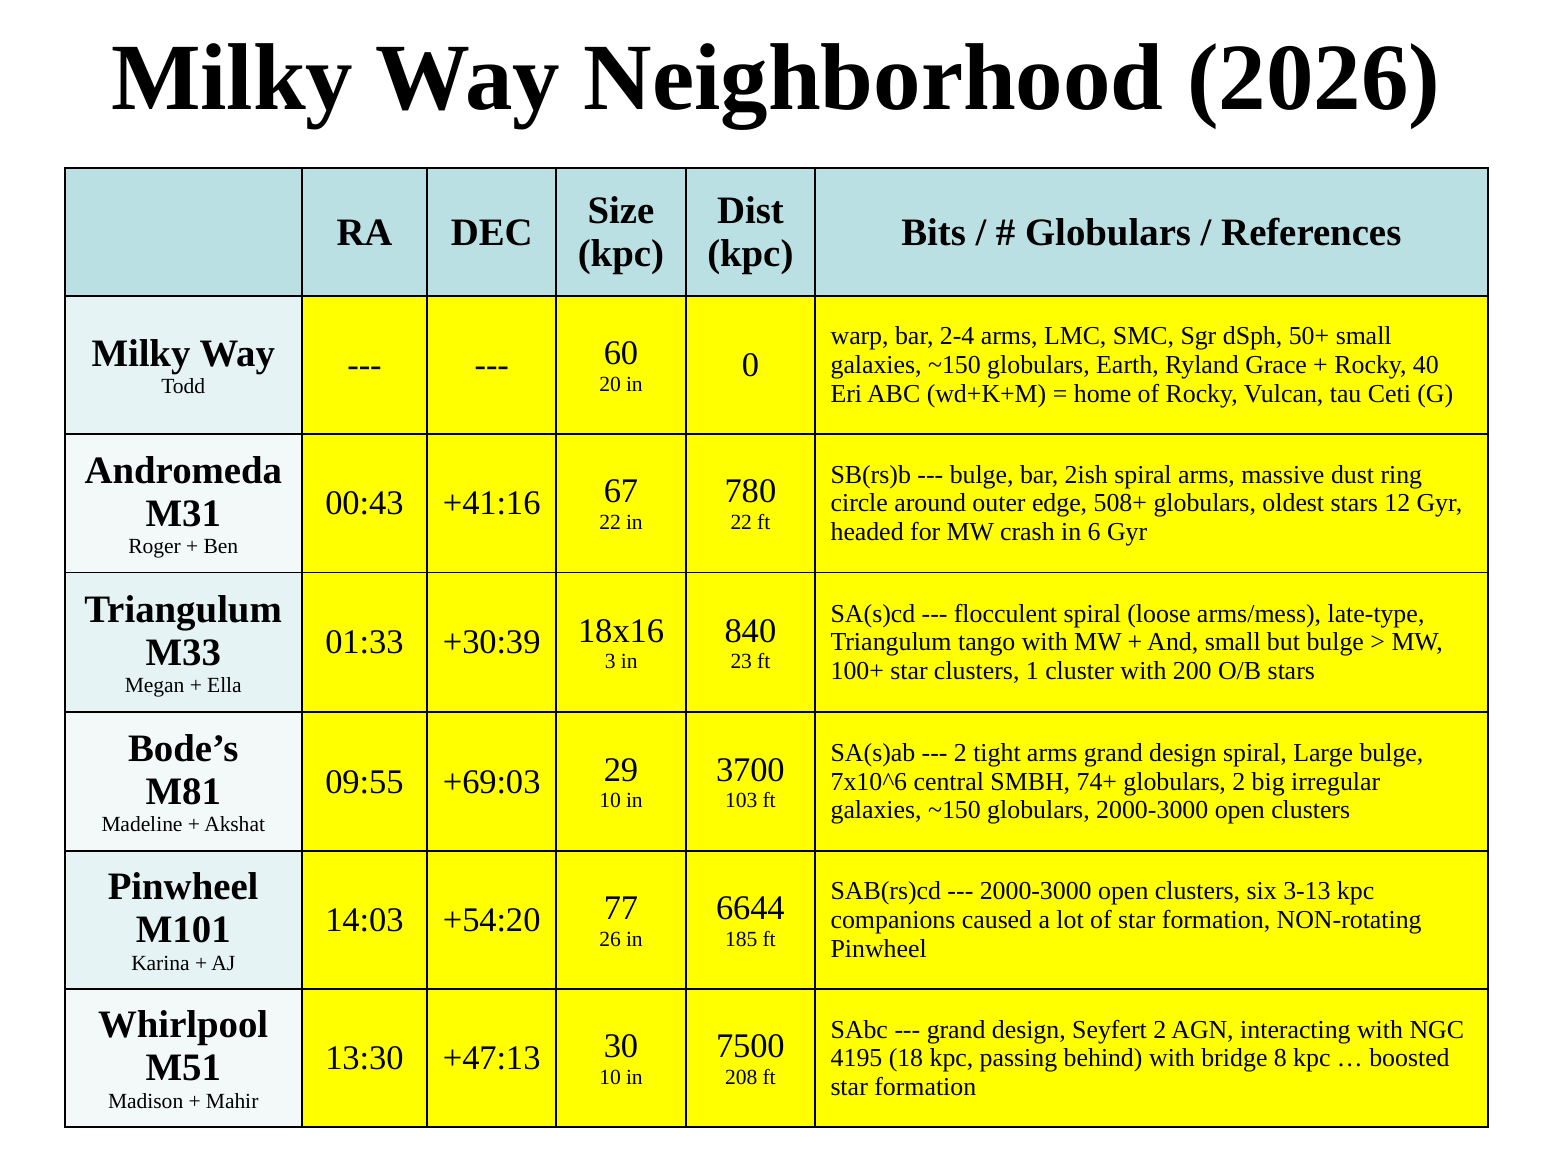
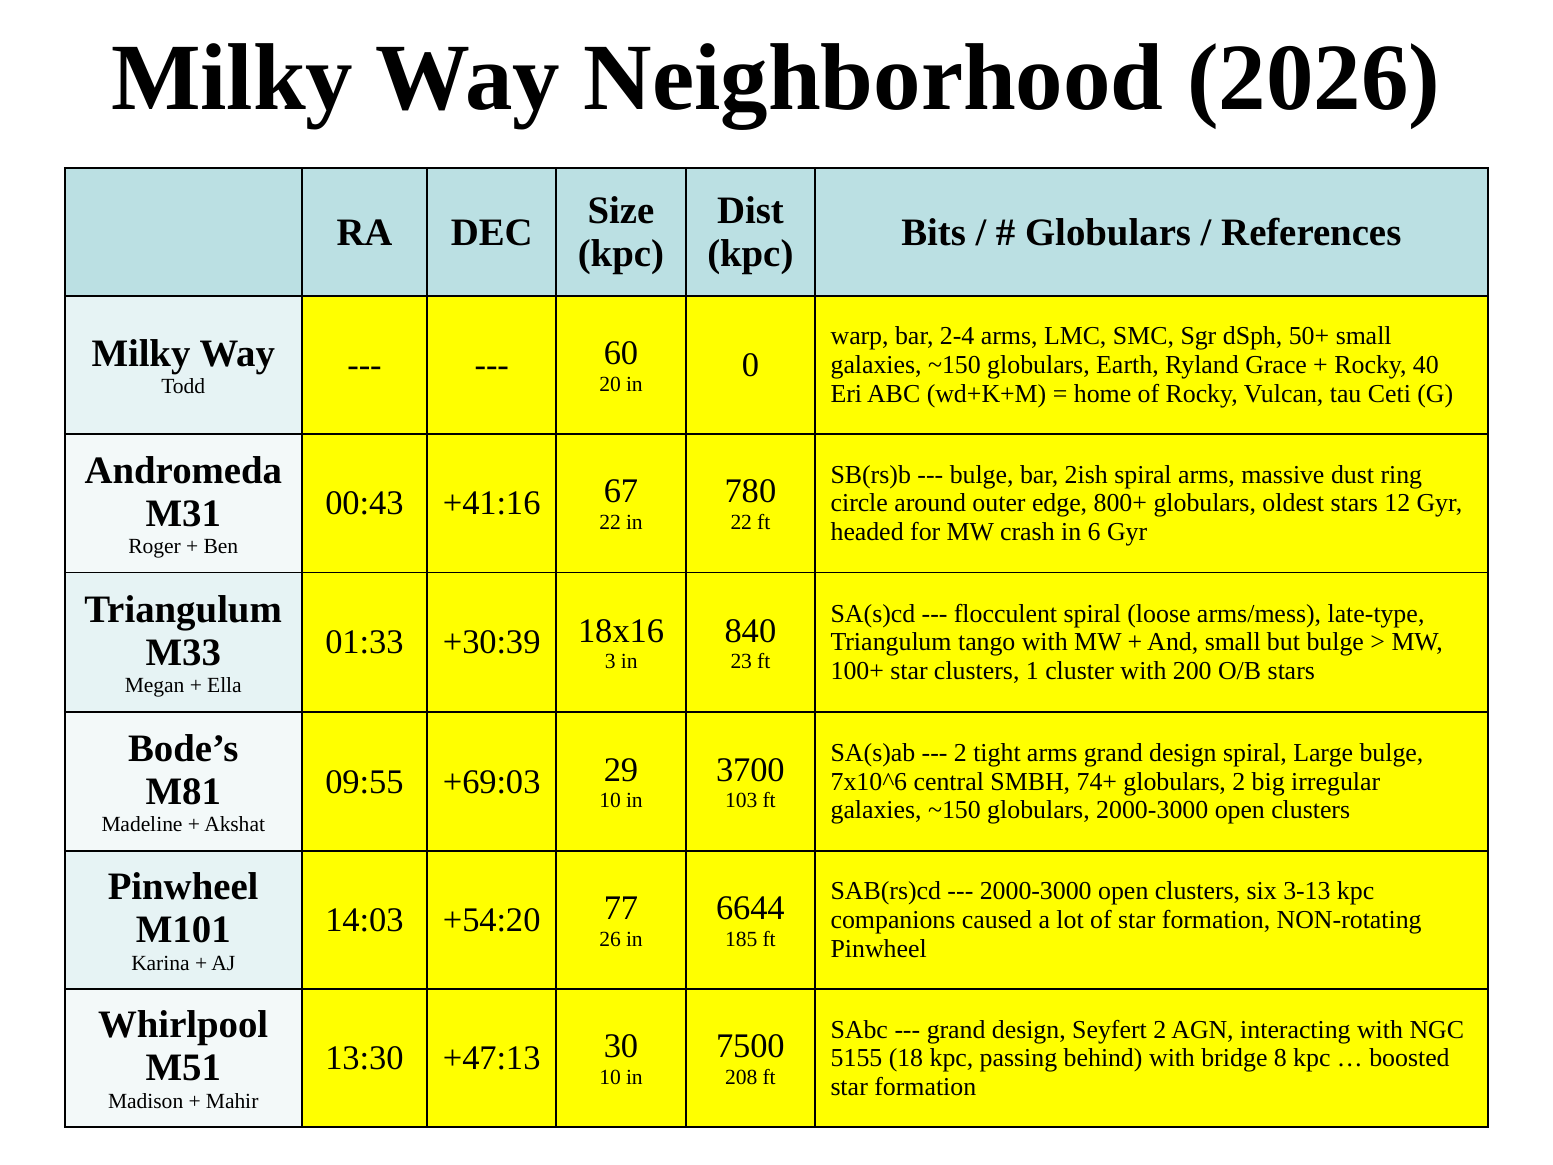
508+: 508+ -> 800+ (1120, 503)
4195: 4195 -> 5155 (857, 1058)
